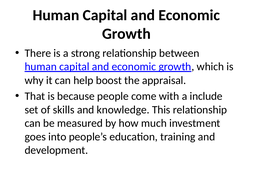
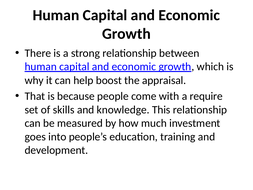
include: include -> require (206, 96)
